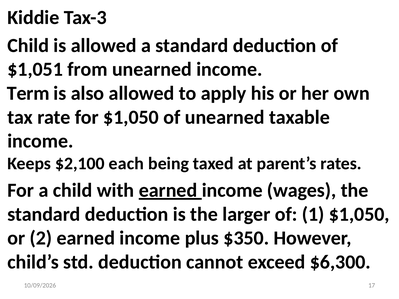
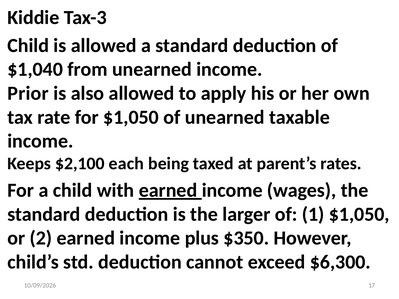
$1,051: $1,051 -> $1,040 (35, 69)
Term: Term -> Prior (28, 93)
